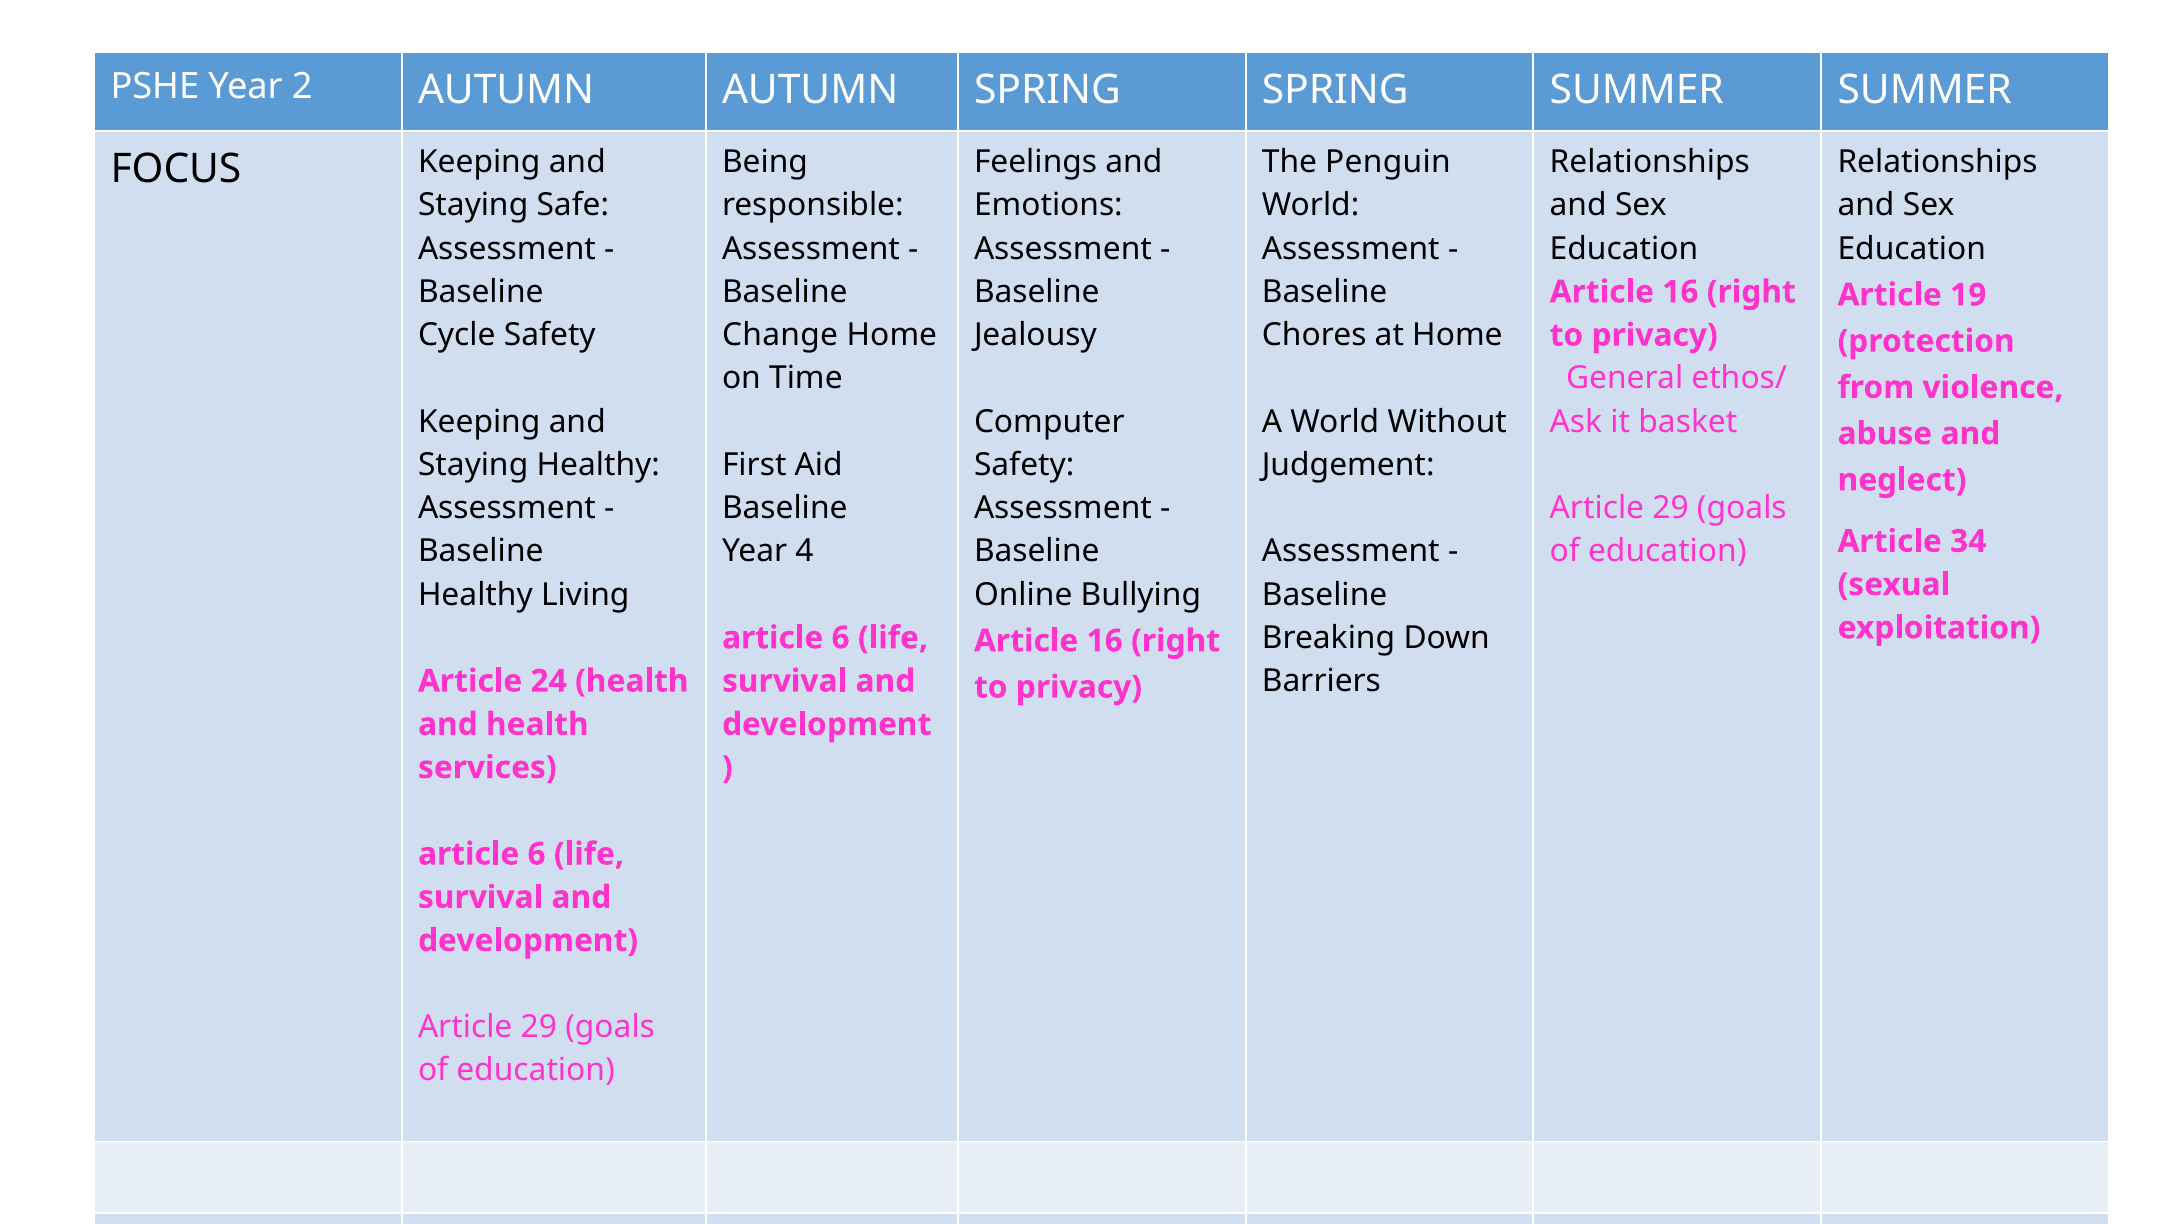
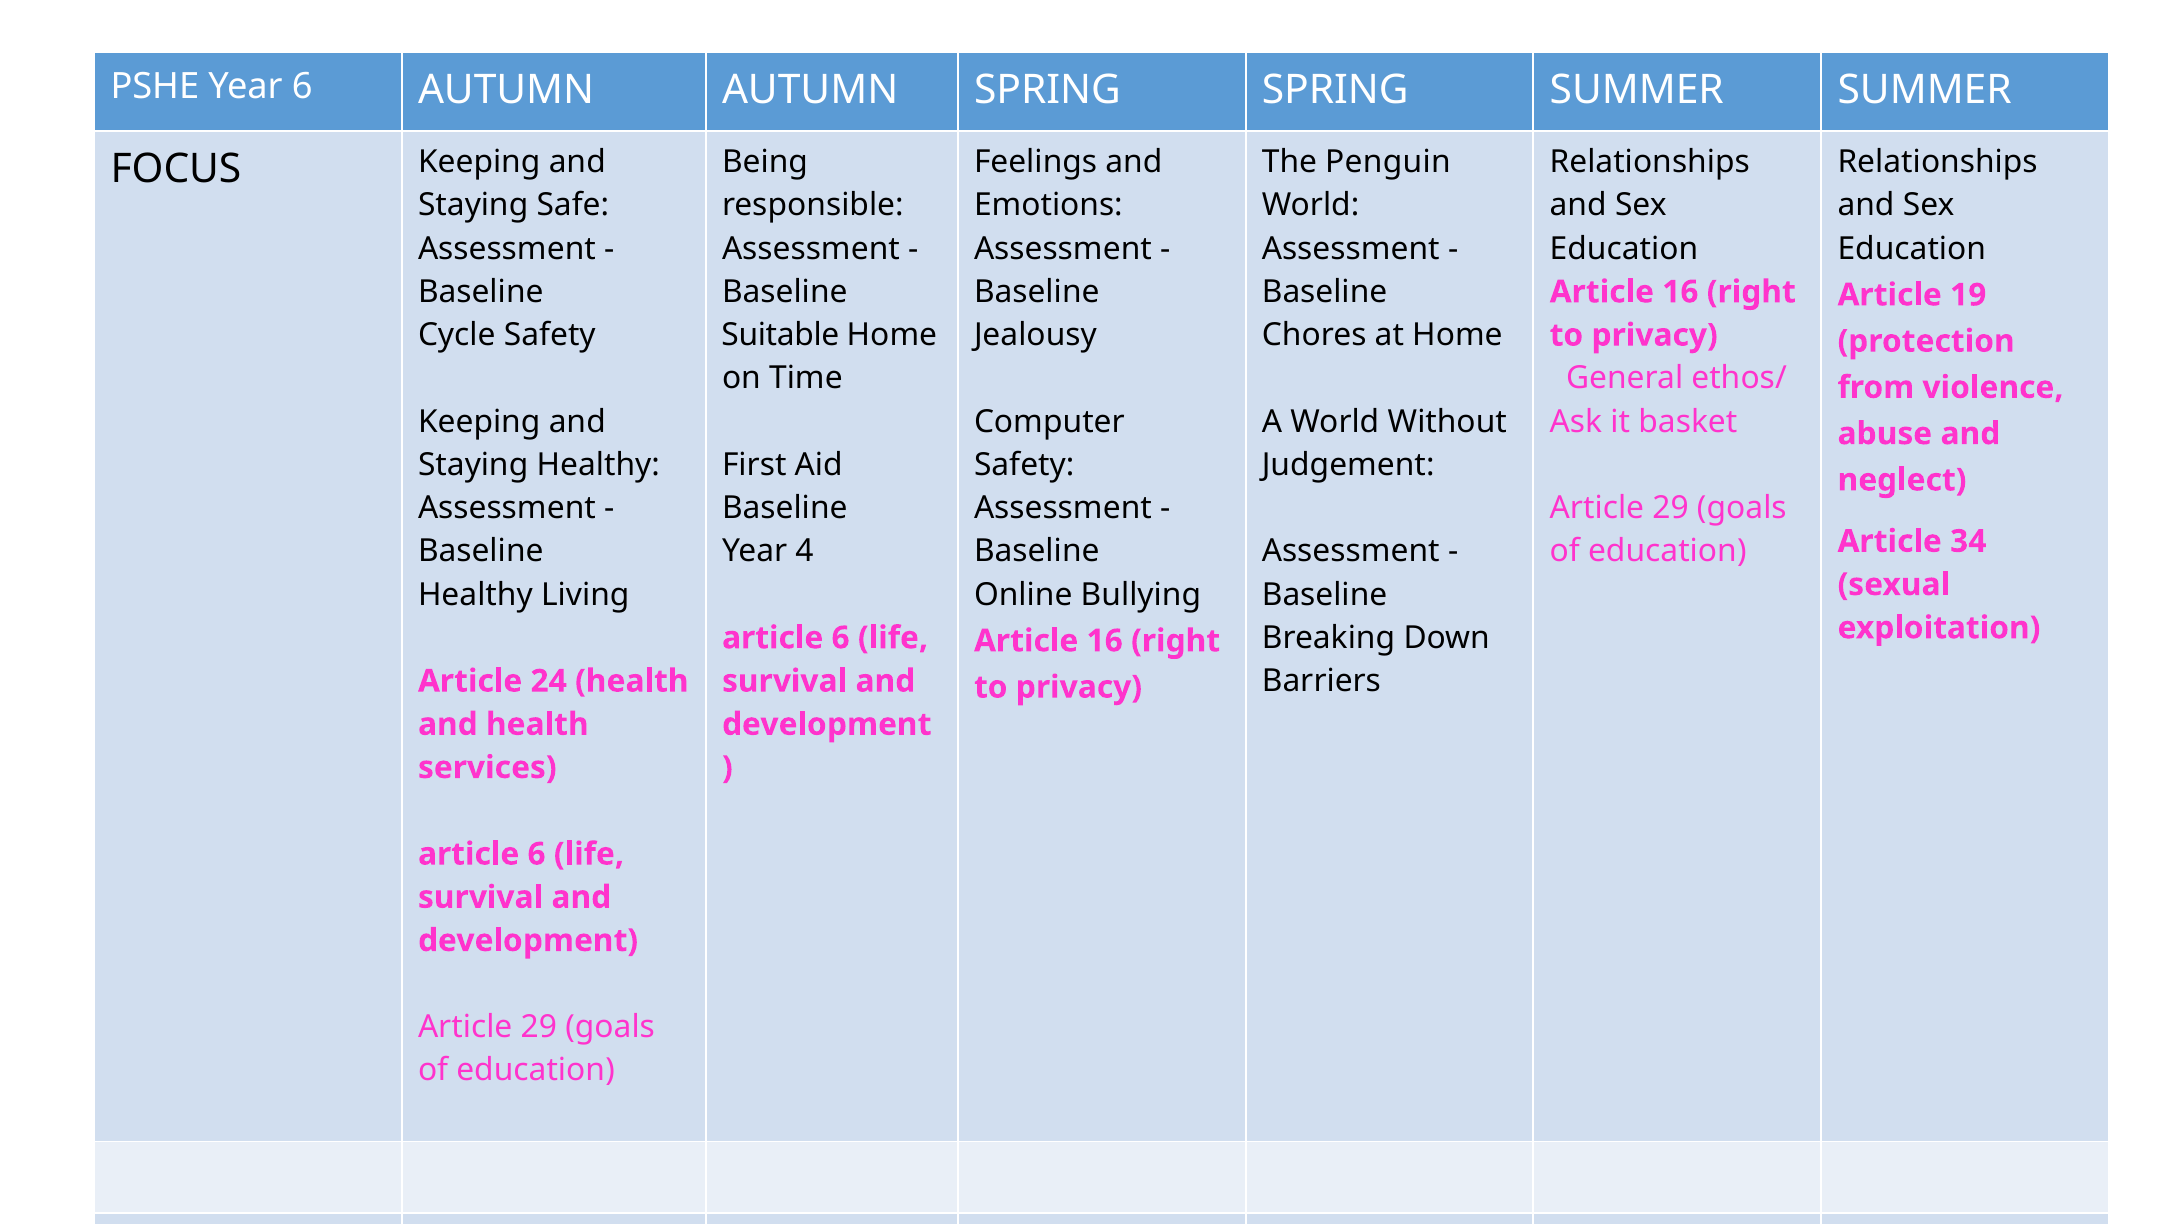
Year 2: 2 -> 6 (302, 87)
Change: Change -> Suitable (780, 335)
